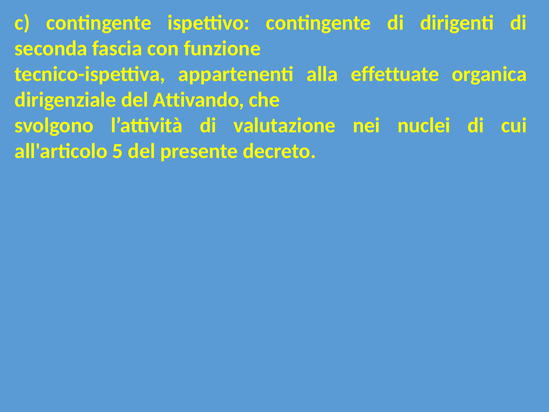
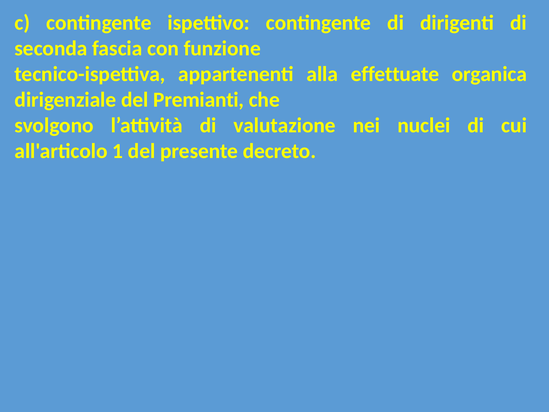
Attivando: Attivando -> Premianti (199, 100)
5: 5 -> 1 (118, 151)
